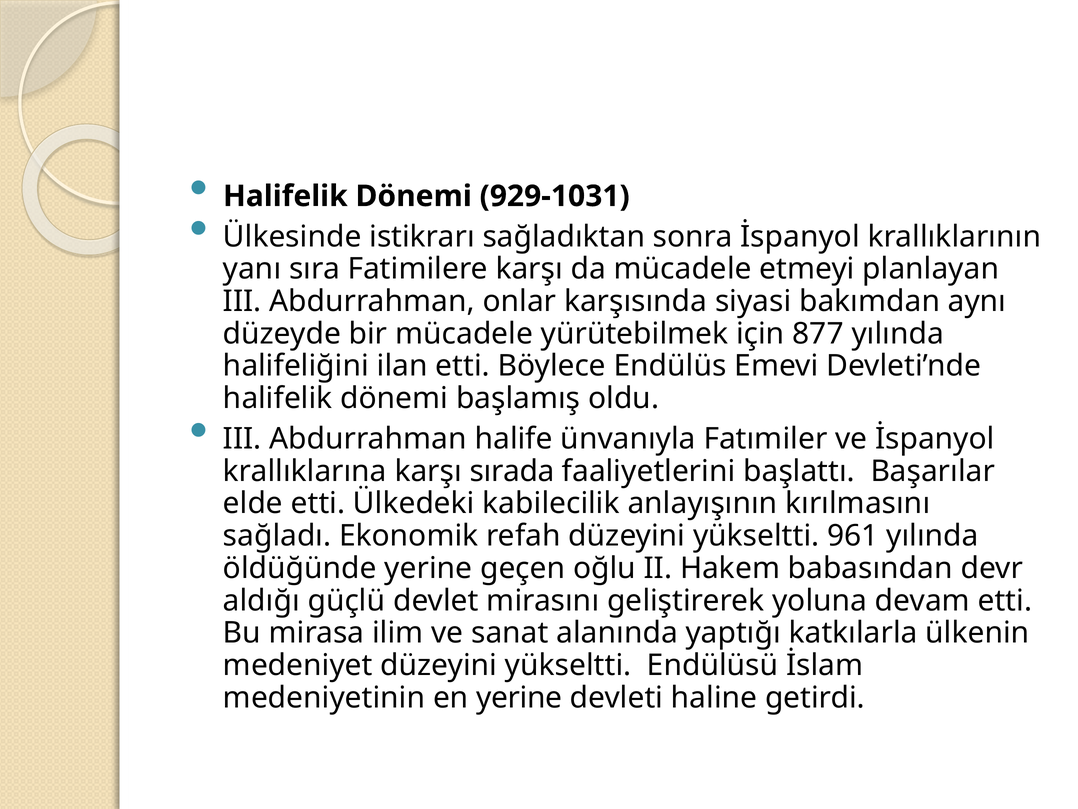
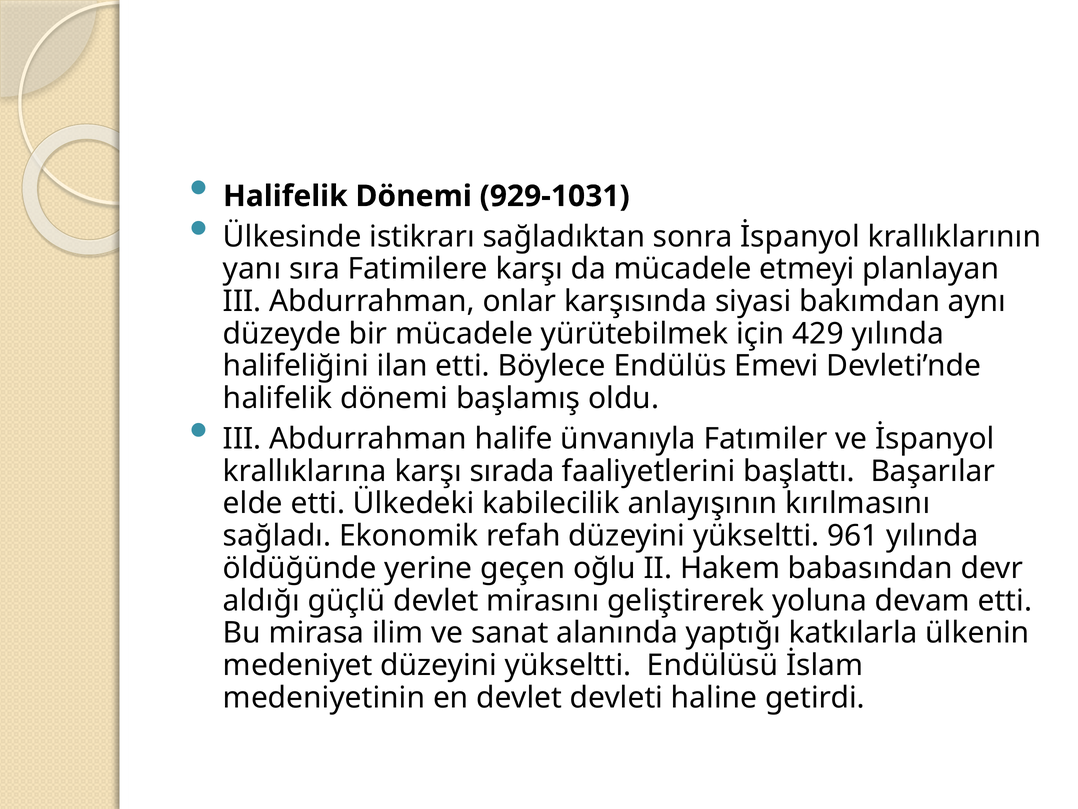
877: 877 -> 429 (818, 334)
en yerine: yerine -> devlet (519, 697)
